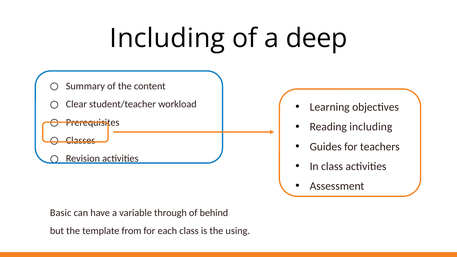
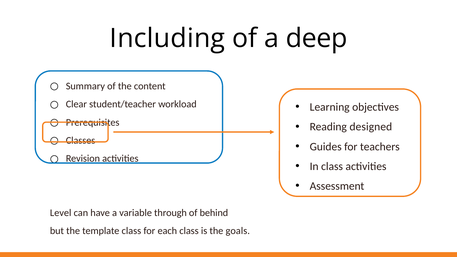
Reading including: including -> designed (371, 127)
Basic: Basic -> Level (61, 213)
template from: from -> class (131, 231)
using: using -> goals (238, 231)
